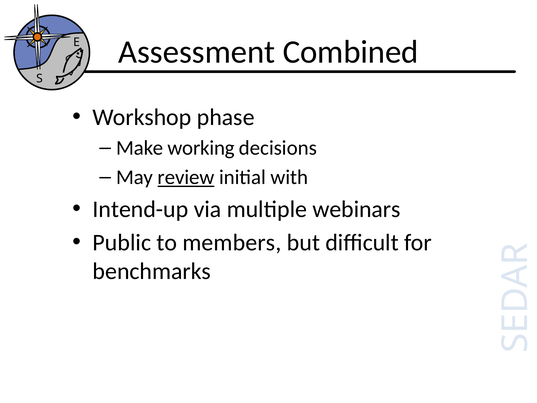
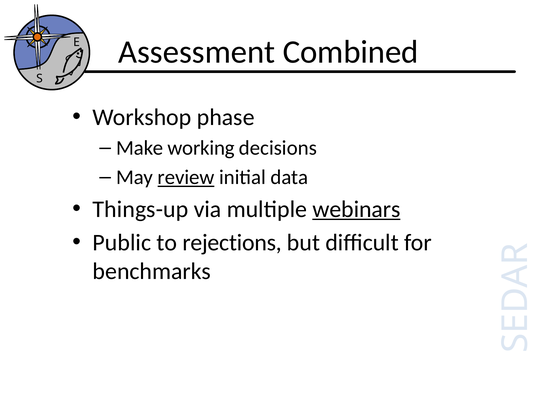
with: with -> data (289, 177)
Intend-up: Intend-up -> Things-up (140, 209)
webinars underline: none -> present (356, 209)
members: members -> rejections (232, 242)
